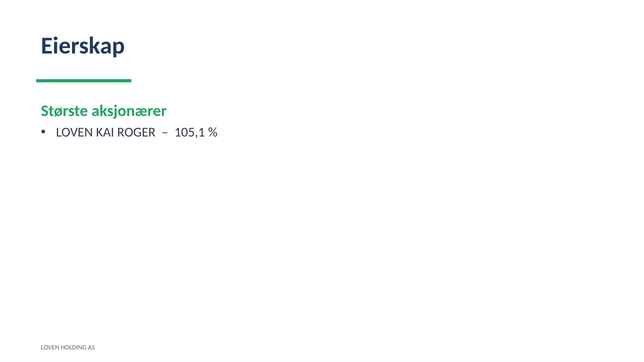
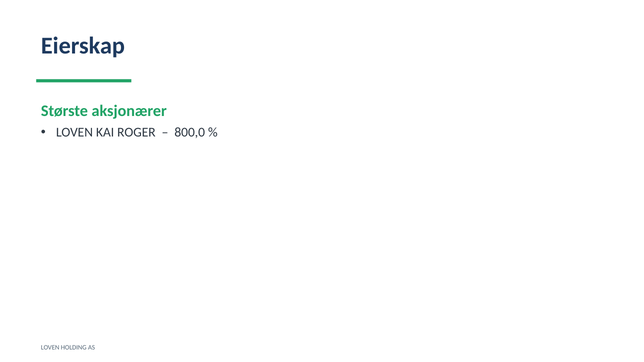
105,1: 105,1 -> 800,0 (190, 132)
